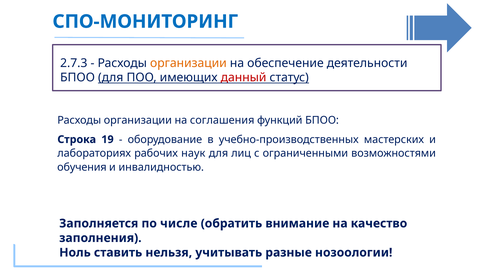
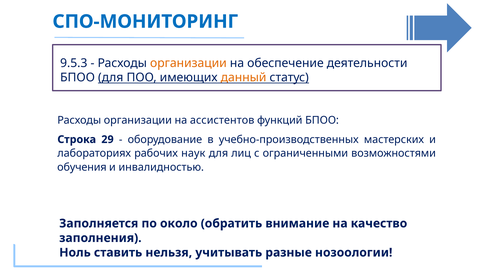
2.7.3: 2.7.3 -> 9.5.3 (74, 63)
данный colour: red -> orange (244, 78)
соглашения: соглашения -> ассистентов (222, 120)
19: 19 -> 29 (108, 139)
числе: числе -> около (179, 223)
